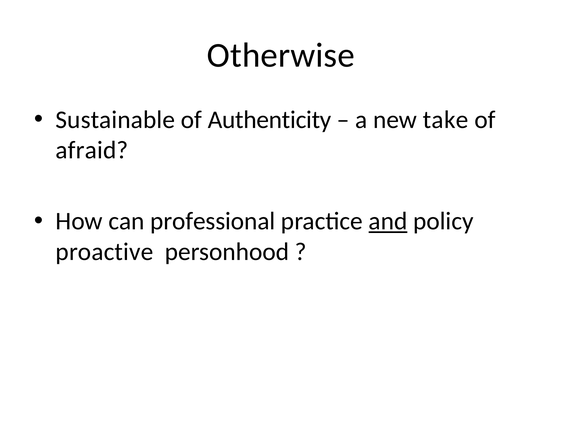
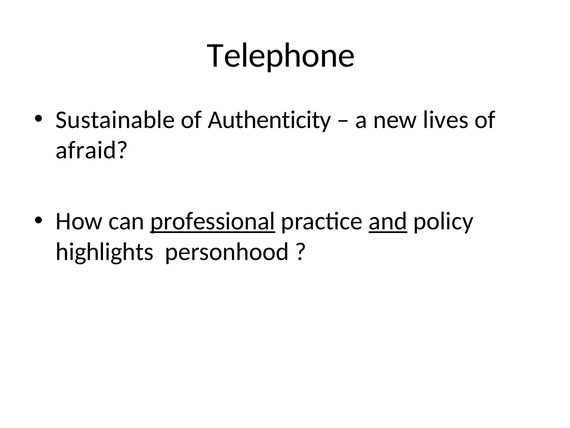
Otherwise: Otherwise -> Telephone (281, 55)
take: take -> lives (446, 120)
professional underline: none -> present (213, 221)
proactive: proactive -> highlights (105, 251)
